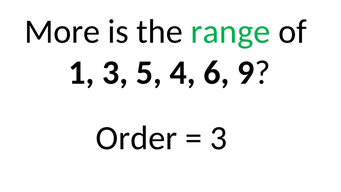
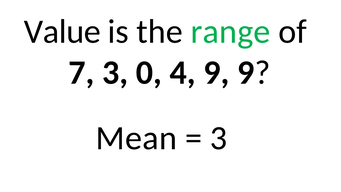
More: More -> Value (62, 32)
1: 1 -> 7 (81, 73)
5: 5 -> 0 (149, 73)
4 6: 6 -> 9 (216, 73)
Order: Order -> Mean (136, 138)
